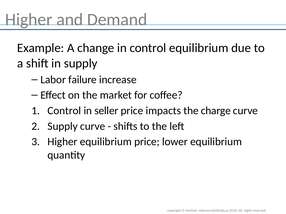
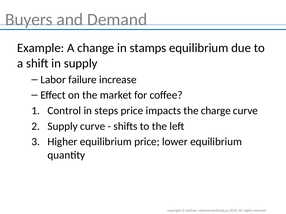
Higher: Higher -> Buyers (29, 20)
in control: control -> stamps (148, 48)
seller: seller -> steps (106, 111)
